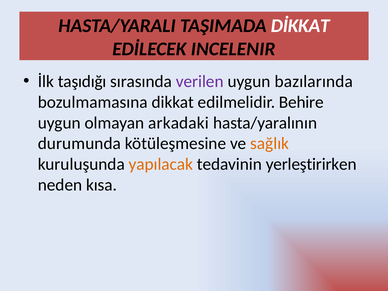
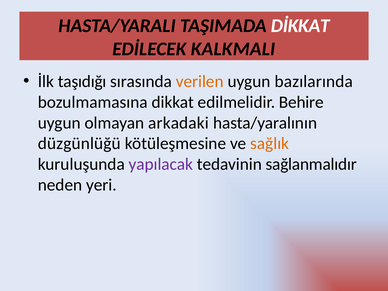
INCELENIR: INCELENIR -> KALKMALI (233, 49)
verilen colour: purple -> orange (200, 81)
durumunda: durumunda -> düzgünlüğü (79, 144)
yapılacak colour: orange -> purple (161, 164)
yerleştirirken: yerleştirirken -> sağlanmalıdır (311, 164)
kısa: kısa -> yeri (101, 185)
